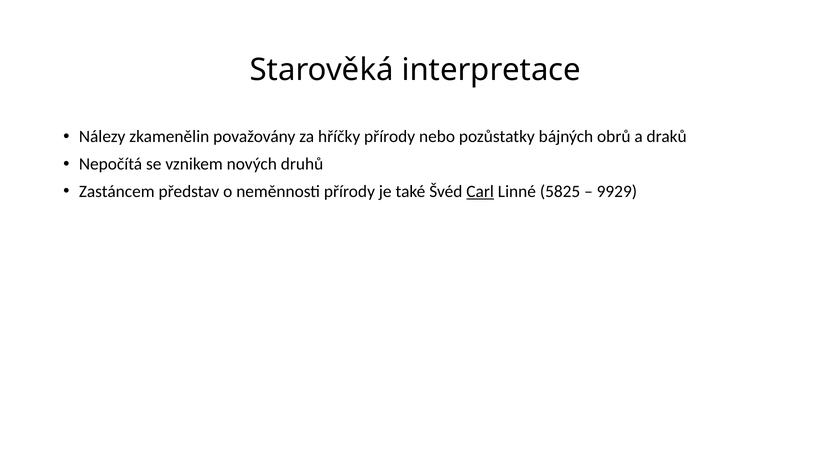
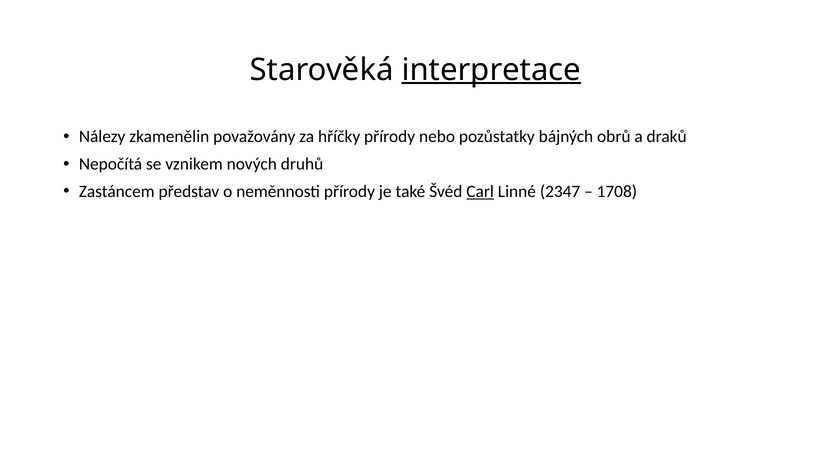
interpretace underline: none -> present (491, 70)
5825: 5825 -> 2347 (560, 192)
9929: 9929 -> 1708 (617, 192)
